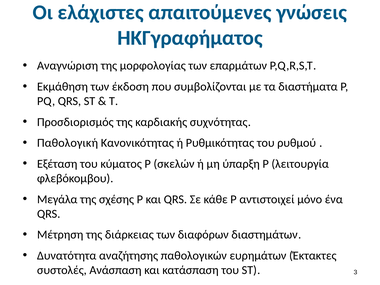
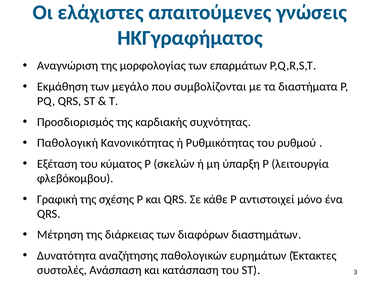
έκδοση: έκδοση -> μεγάλο (130, 87)
Μεγάλα: Μεγάλα -> Γραφική (57, 199)
